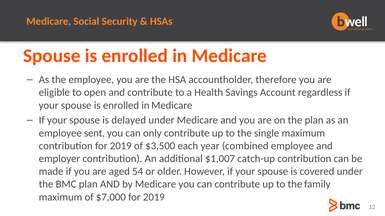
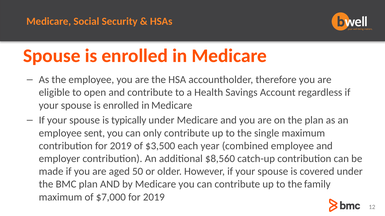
delayed: delayed -> typically (129, 121)
$1,007: $1,007 -> $8,560 (220, 159)
54: 54 -> 50 (138, 172)
